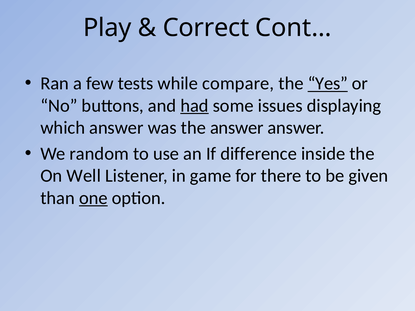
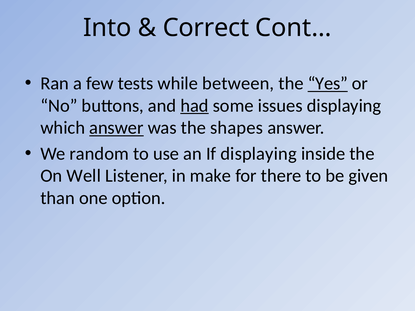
Play: Play -> Into (107, 28)
compare: compare -> between (238, 84)
answer underline: none -> present (116, 128)
the answer: answer -> shapes (237, 128)
If difference: difference -> displaying (259, 154)
game: game -> make (211, 176)
one underline: present -> none (93, 198)
